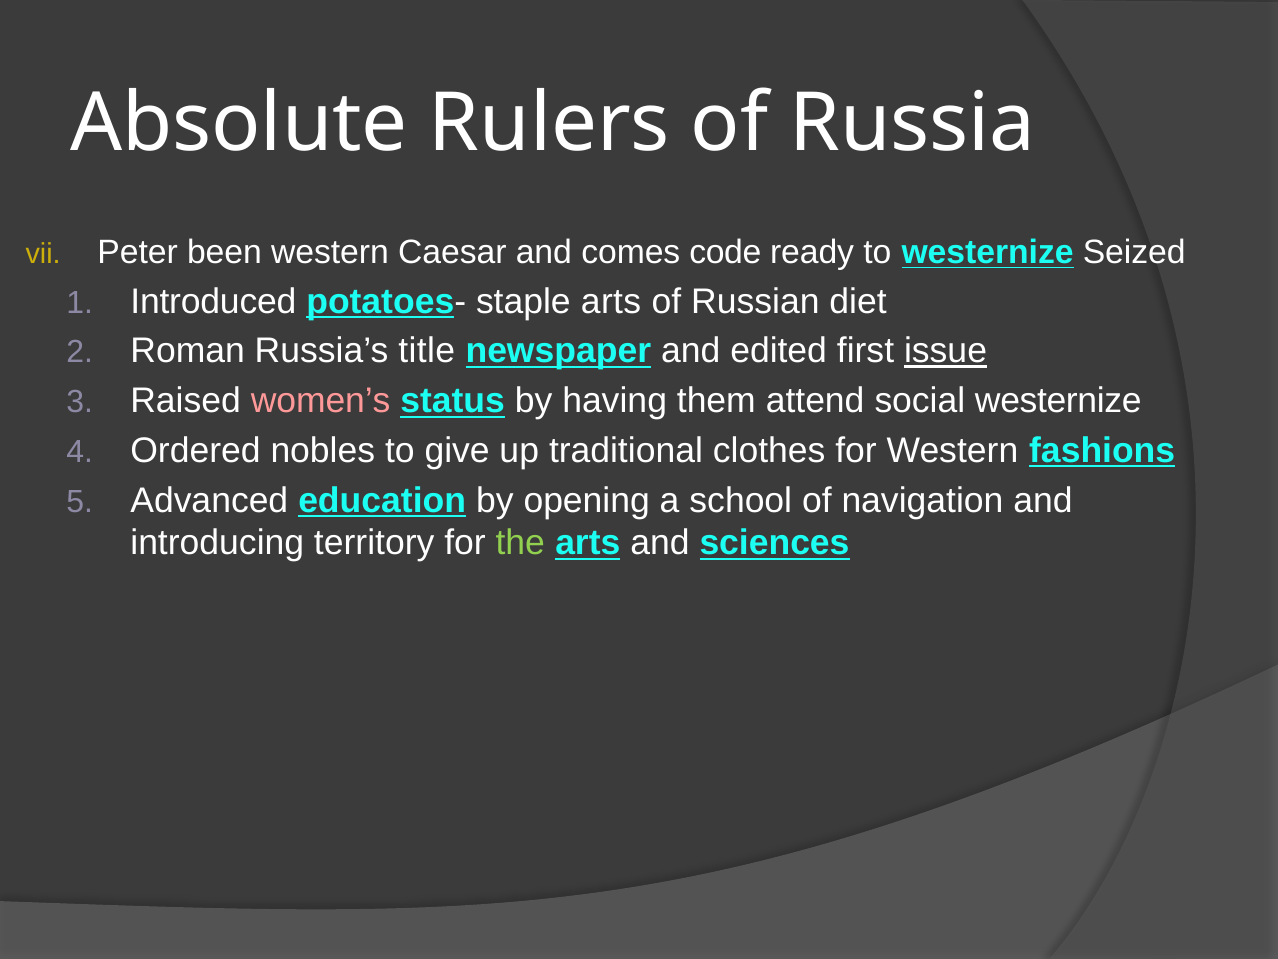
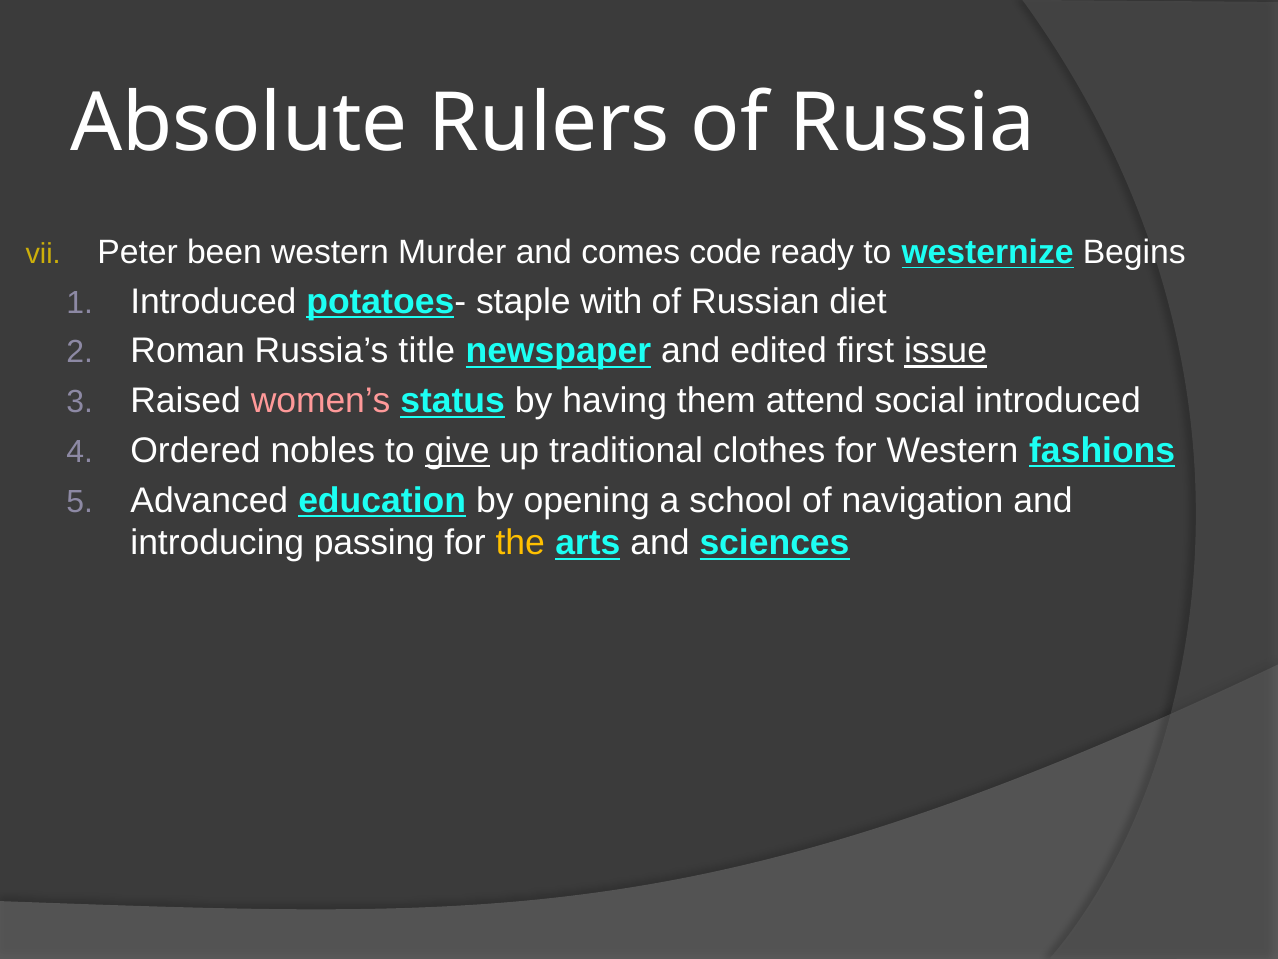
Caesar: Caesar -> Murder (452, 253)
Seized: Seized -> Begins (1134, 253)
staple arts: arts -> with (611, 301)
social westernize: westernize -> introduced (1058, 401)
give underline: none -> present (457, 450)
territory: territory -> passing (374, 543)
the colour: light green -> yellow (520, 543)
